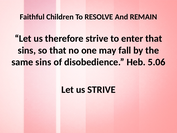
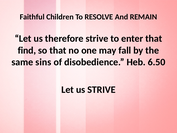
sins: sins -> find (27, 50)
5.06: 5.06 -> 6.50 (157, 62)
